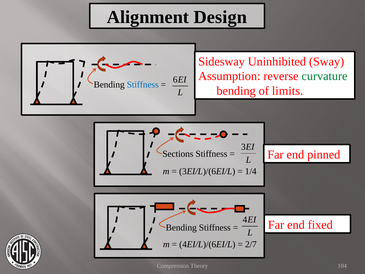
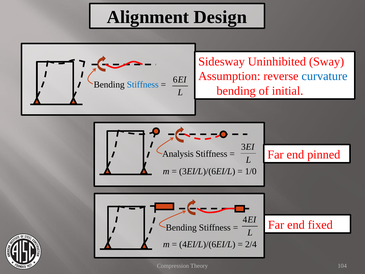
curvature colour: green -> blue (325, 76)
limits: limits -> initial (288, 91)
Sections: Sections -> Analysis (178, 154)
1/4: 1/4 -> 1/0 (251, 171)
2/7: 2/7 -> 2/4 (251, 244)
